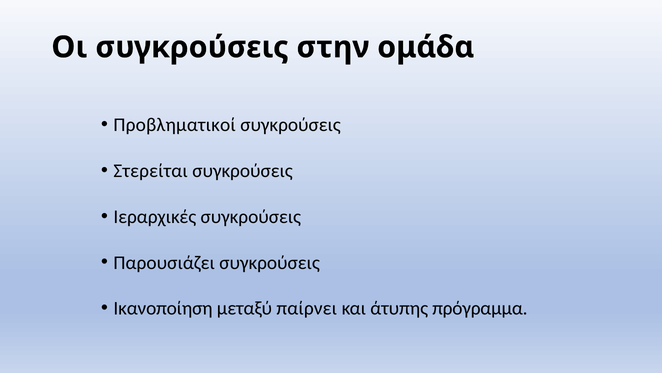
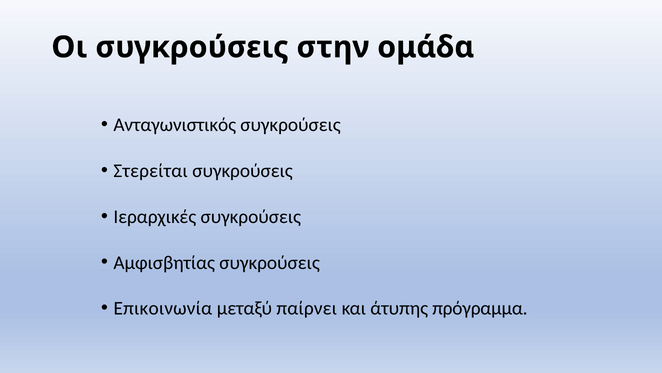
Προβληματικοί: Προβληματικοί -> Ανταγωνιστικός (175, 125)
Παρουσιάζει: Παρουσιάζει -> Αμφισβητίας (164, 262)
Ικανοποίηση: Ικανοποίηση -> Επικοινωνία (163, 308)
